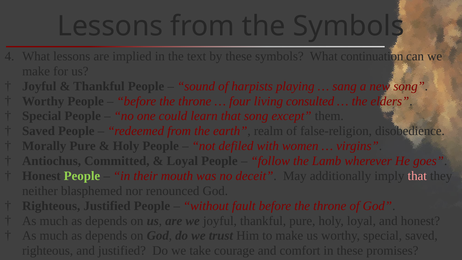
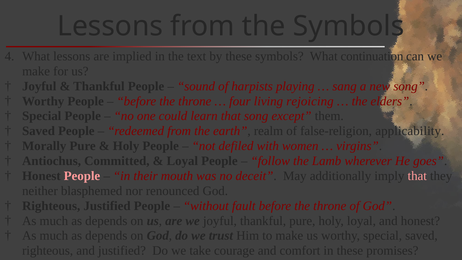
consulted: consulted -> rejoicing (310, 101)
disobedience: disobedience -> applicability (410, 131)
People colour: light green -> pink (82, 176)
